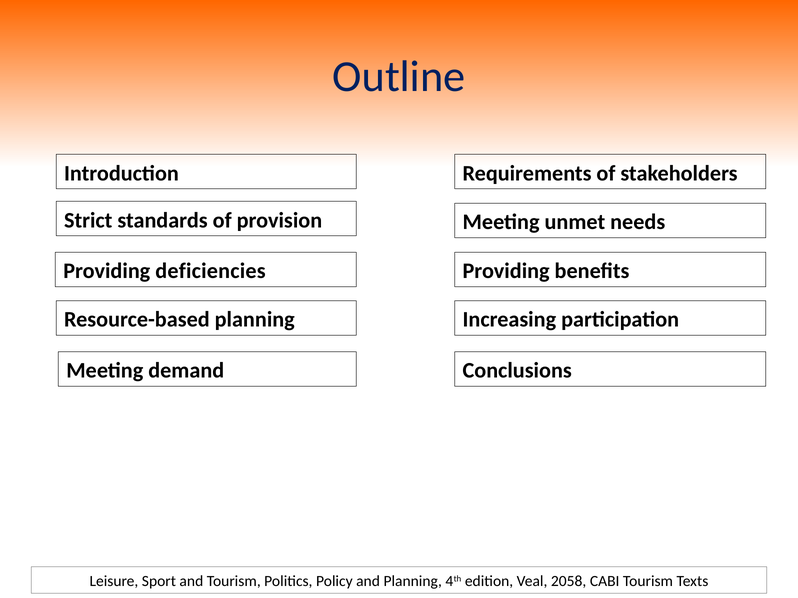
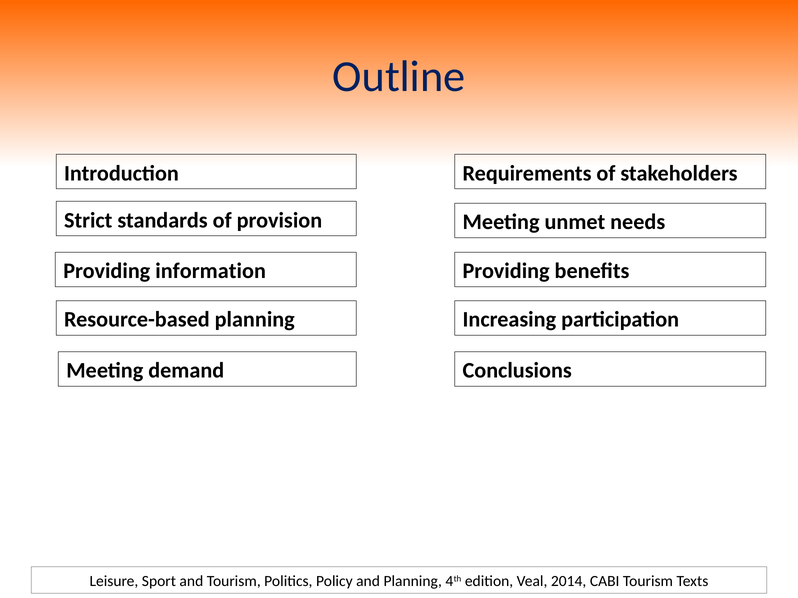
deficiencies: deficiencies -> information (211, 271)
2058: 2058 -> 2014 (569, 582)
